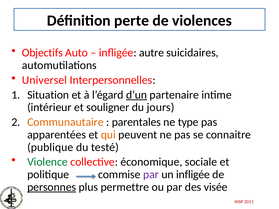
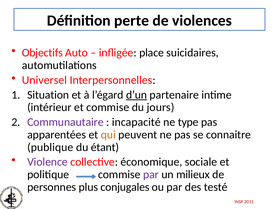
autre: autre -> place (152, 53)
et souligner: souligner -> commise (108, 107)
Communautaire colour: orange -> purple (65, 122)
parentales: parentales -> incapacité (136, 122)
testé: testé -> étant (105, 147)
Violence colour: green -> purple (47, 162)
un infligée: infligée -> milieux (193, 175)
personnes underline: present -> none (52, 187)
permettre: permettre -> conjugales (125, 187)
visée: visée -> testé (216, 187)
